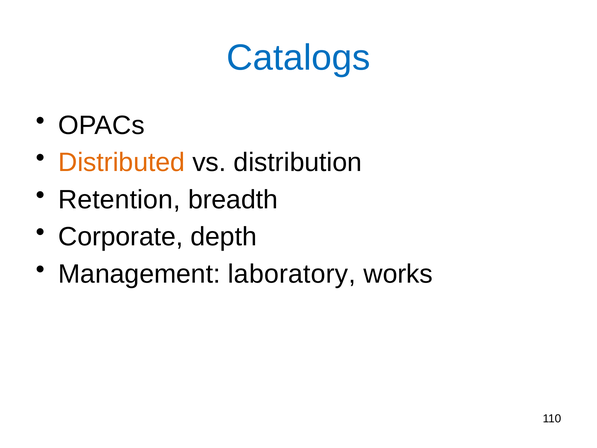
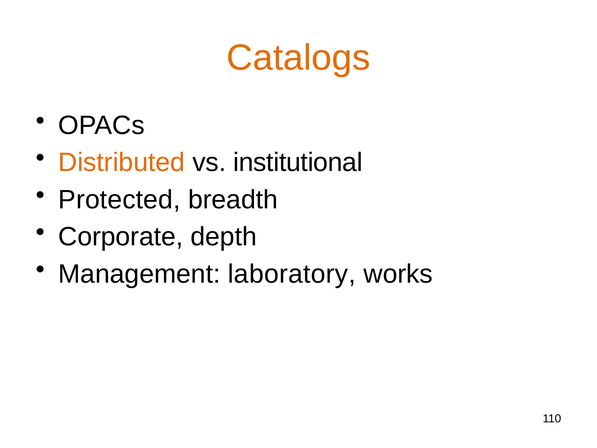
Catalogs colour: blue -> orange (298, 58)
distribution: distribution -> institutional (298, 162)
Retention: Retention -> Protected (119, 200)
